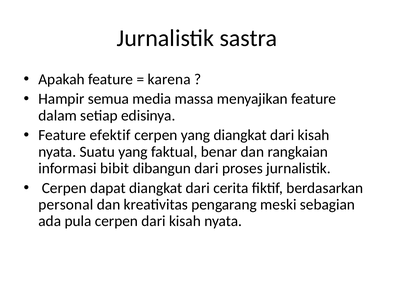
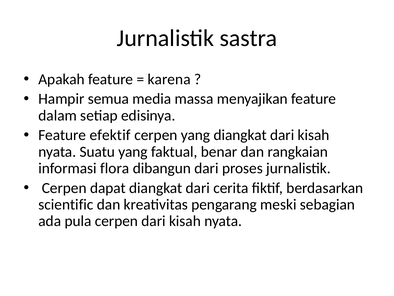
bibit: bibit -> flora (115, 168)
personal: personal -> scientific (66, 204)
